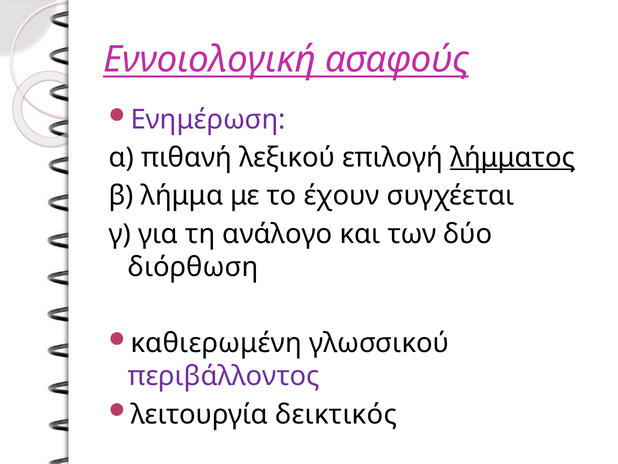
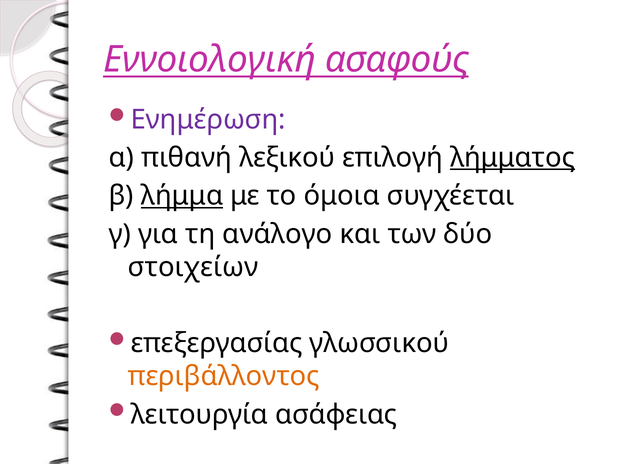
λήμμα underline: none -> present (182, 196)
έχουν: έχουν -> όμοια (342, 196)
διόρθωση: διόρθωση -> στοιχείων (193, 267)
καθιερωμένη: καθιερωμένη -> επεξεργασίας (216, 343)
περιβάλλοντος colour: purple -> orange (224, 376)
δεικτικός: δεικτικός -> ασάφειας (336, 414)
